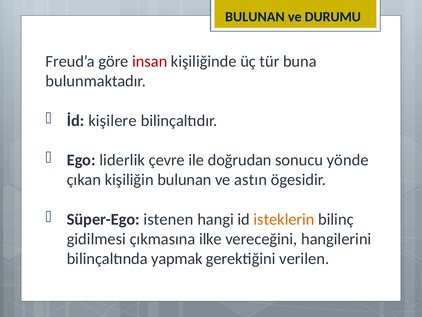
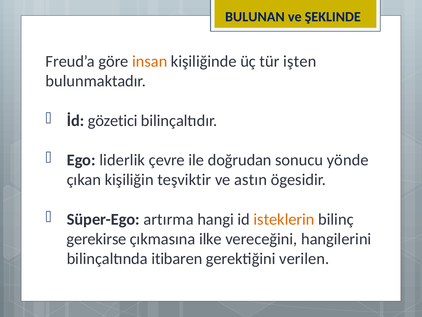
DURUMU: DURUMU -> ŞEKLINDE (333, 17)
insan colour: red -> orange (150, 61)
buna: buna -> işten (300, 61)
kişilere: kişilere -> gözetici (113, 120)
kişiliğin bulunan: bulunan -> teşviktir (184, 180)
istenen: istenen -> artırma (169, 219)
gidilmesi: gidilmesi -> gerekirse (96, 239)
yapmak: yapmak -> itibaren (177, 258)
